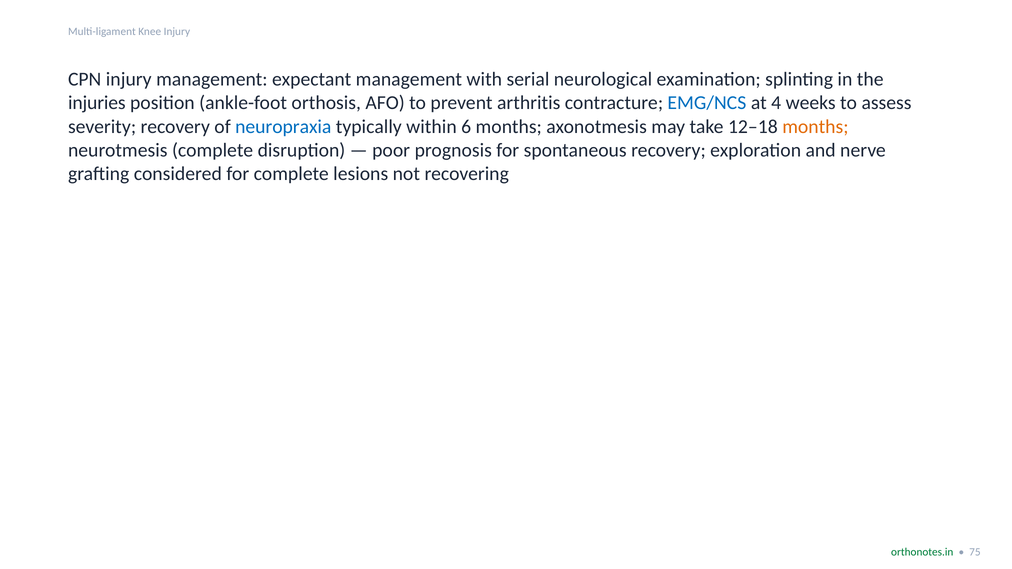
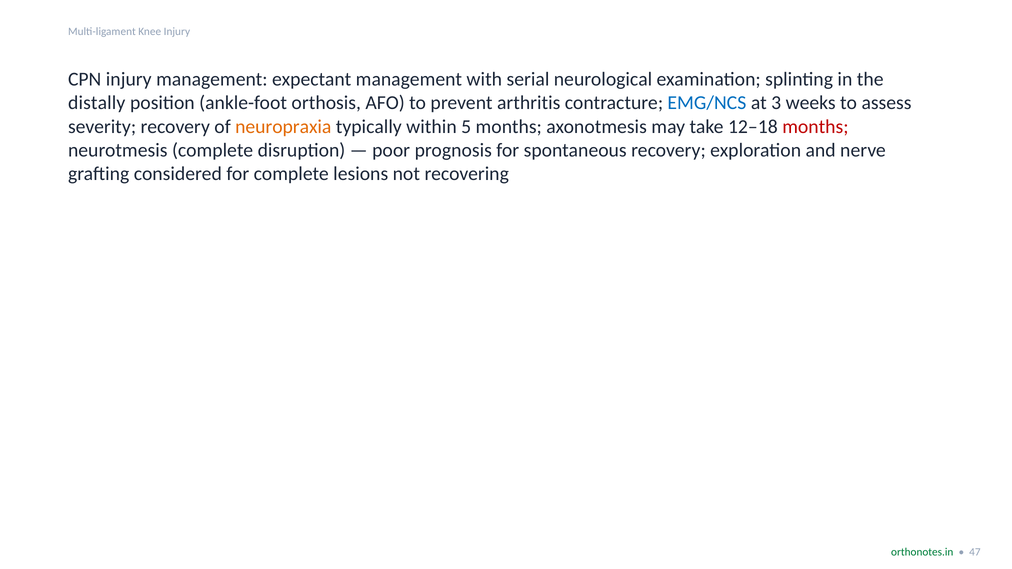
injuries: injuries -> distally (97, 103)
4: 4 -> 3 (776, 103)
neuropraxia colour: blue -> orange (283, 127)
6: 6 -> 5 (466, 127)
months colour: orange -> red (815, 127)
75: 75 -> 47 (975, 552)
